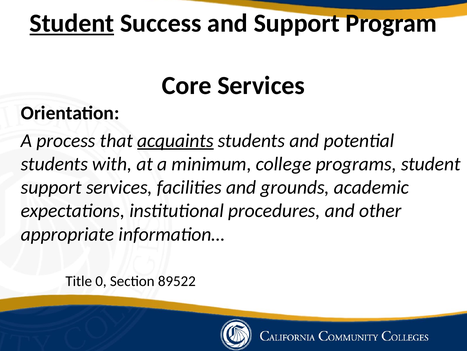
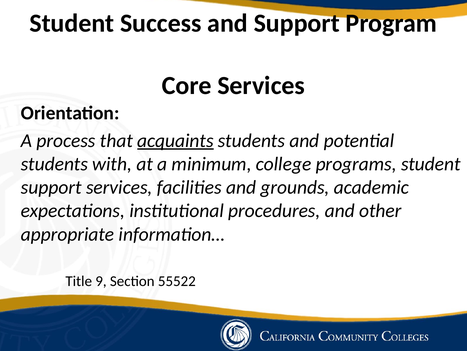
Student underline: present -> none (72, 23)
0: 0 -> 9 (101, 281)
89522: 89522 -> 55522 (177, 281)
